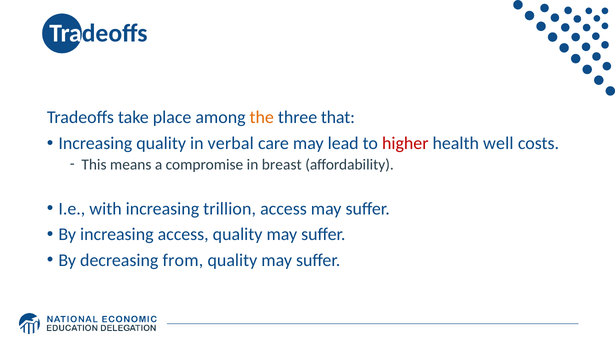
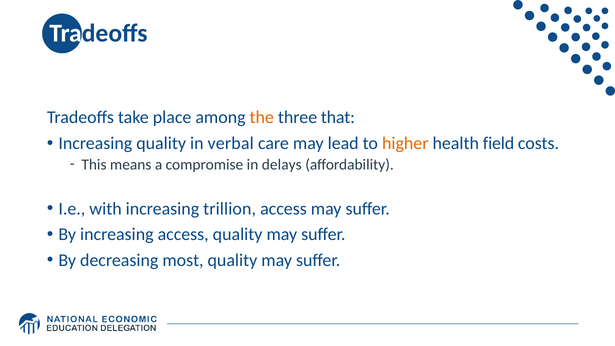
higher colour: red -> orange (405, 143)
well: well -> field (499, 143)
breast: breast -> delays (282, 164)
from: from -> most (183, 260)
